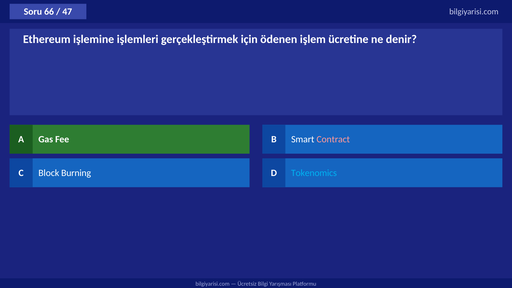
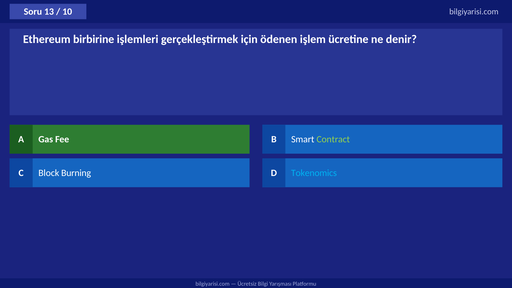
66: 66 -> 13 (49, 12)
47: 47 -> 10 (67, 12)
işlemine: işlemine -> birbirine (94, 39)
Contract colour: pink -> light green (333, 139)
